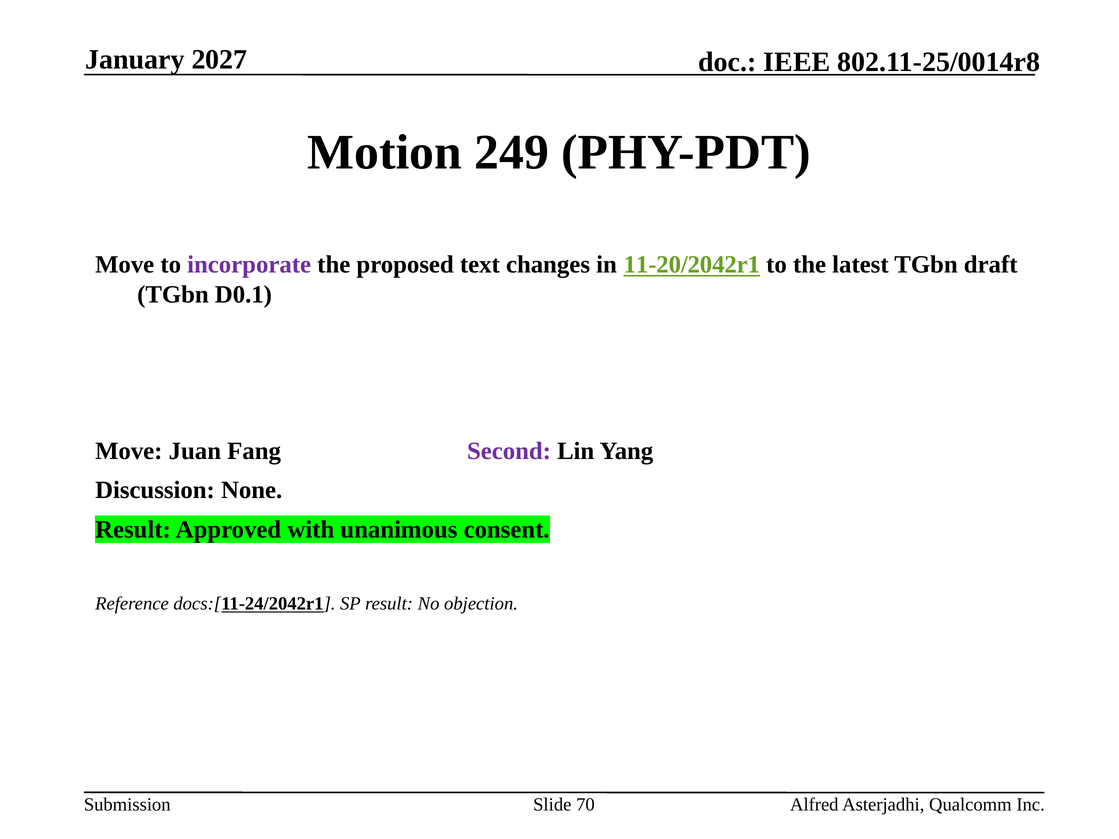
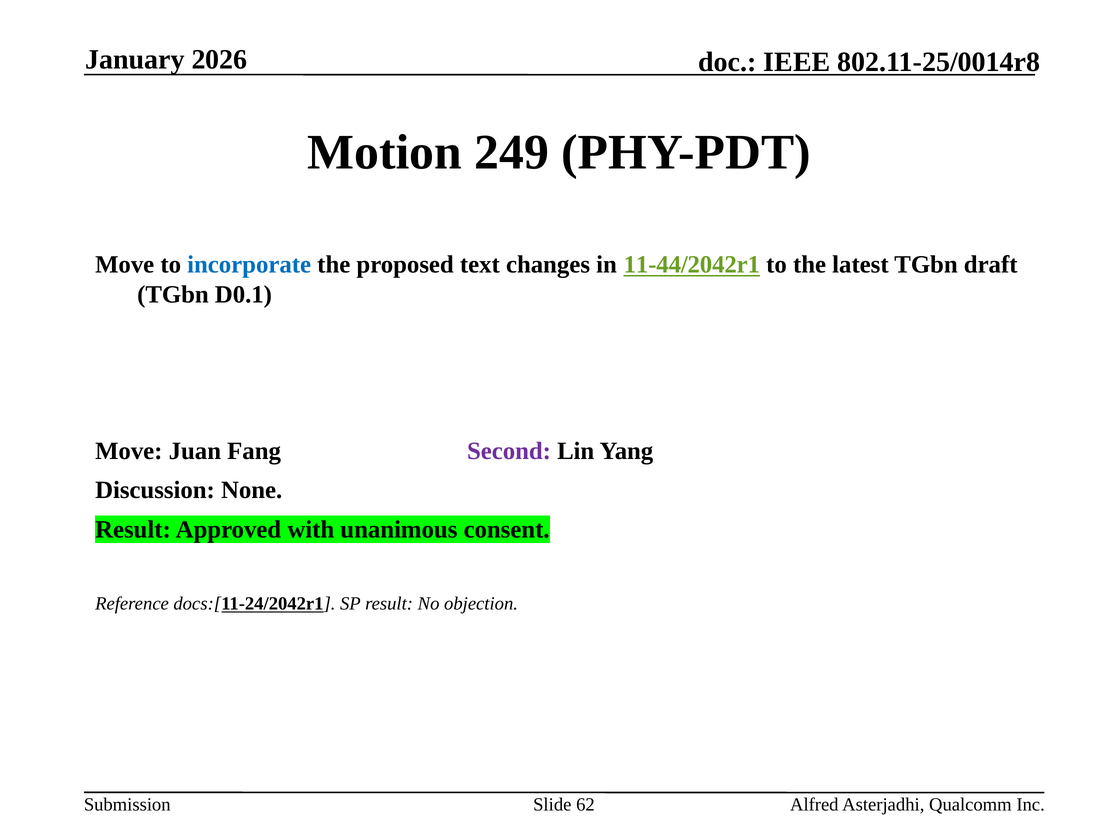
2027: 2027 -> 2026 (219, 59)
incorporate colour: purple -> blue (249, 265)
11-20/2042r1: 11-20/2042r1 -> 11-44/2042r1 (692, 265)
70: 70 -> 62 (585, 805)
